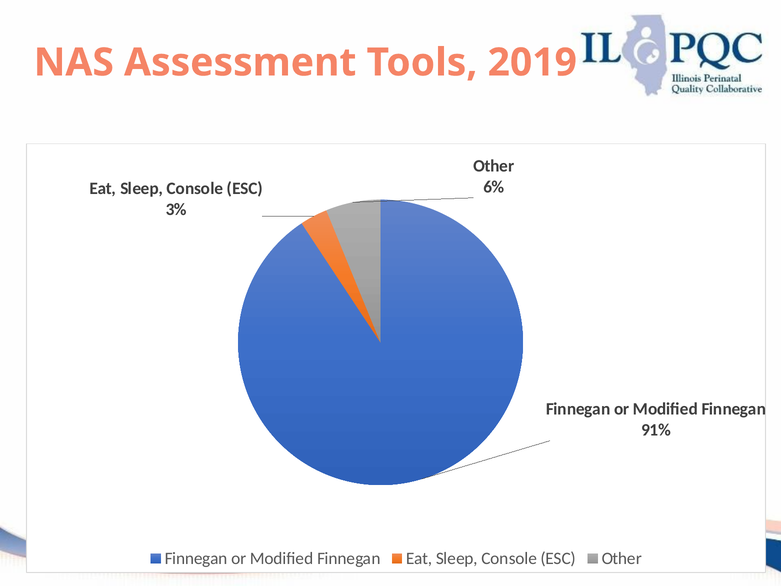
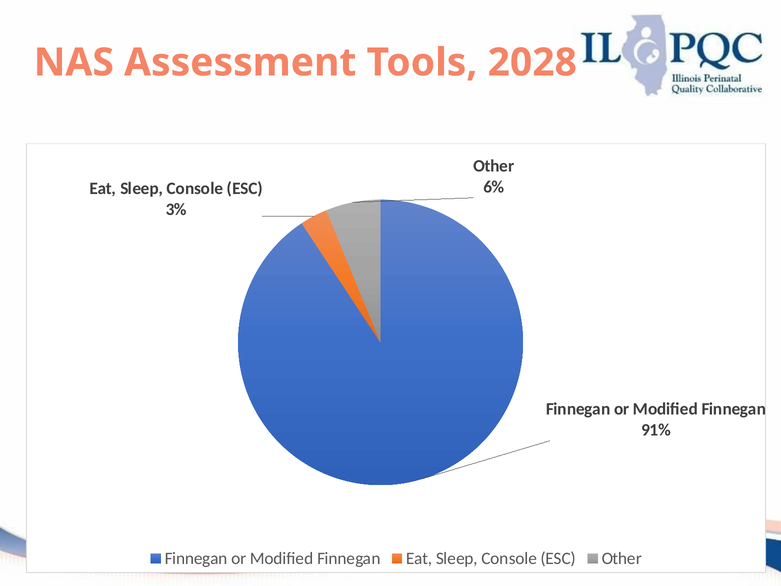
2019: 2019 -> 2028 (532, 63)
